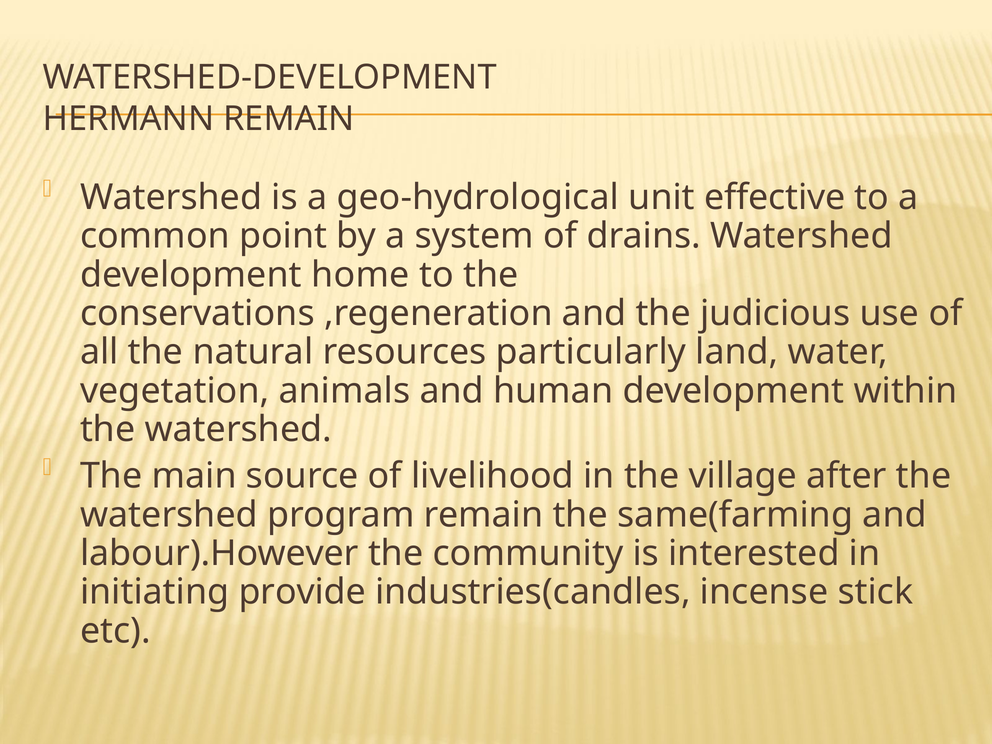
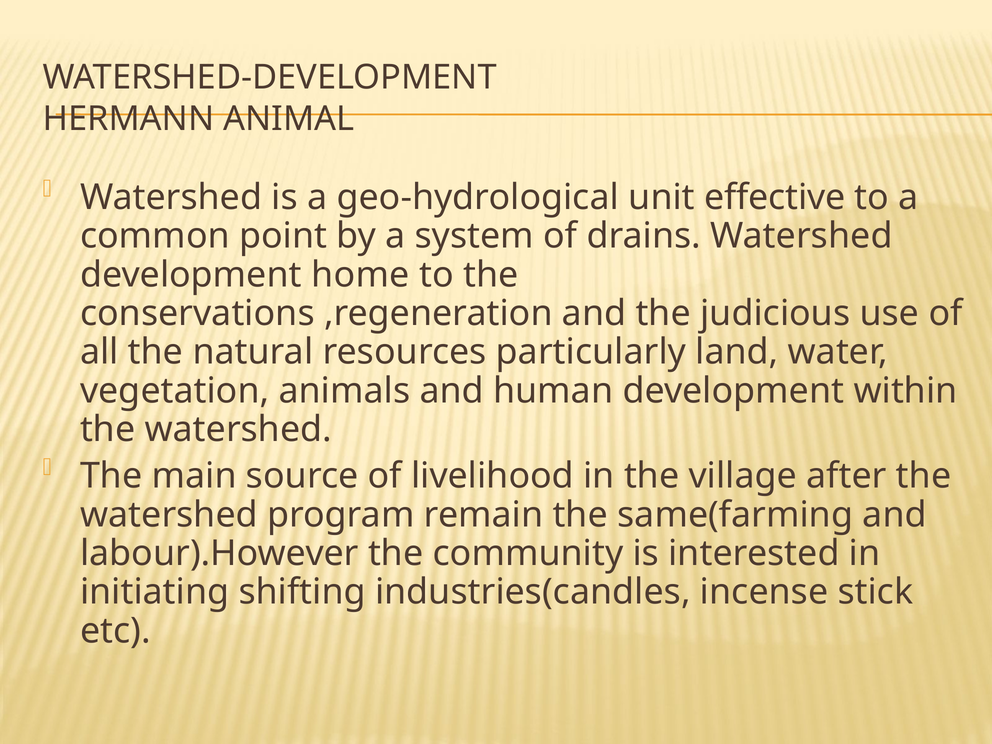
HERMANN REMAIN: REMAIN -> ANIMAL (289, 119)
provide: provide -> shifting (302, 592)
